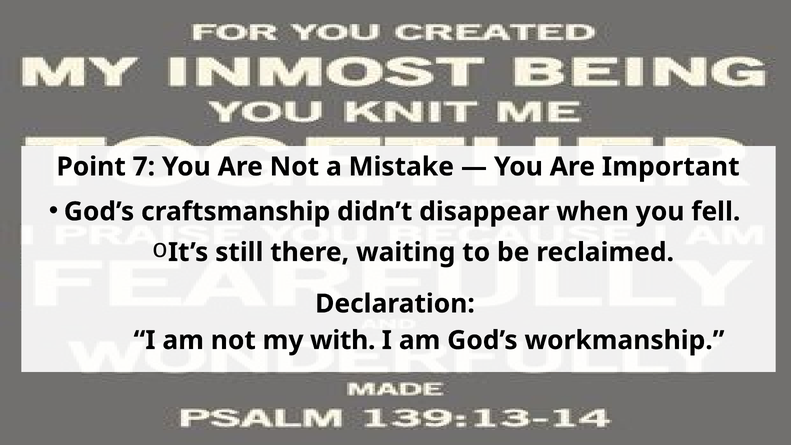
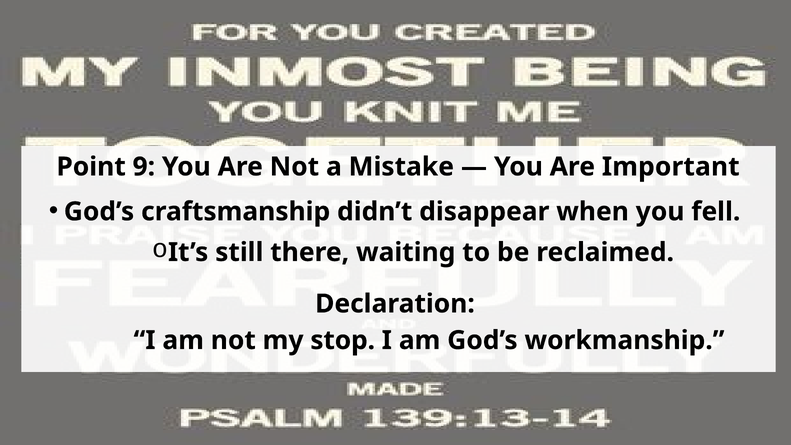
7: 7 -> 9 (144, 167)
with: with -> stop (343, 340)
